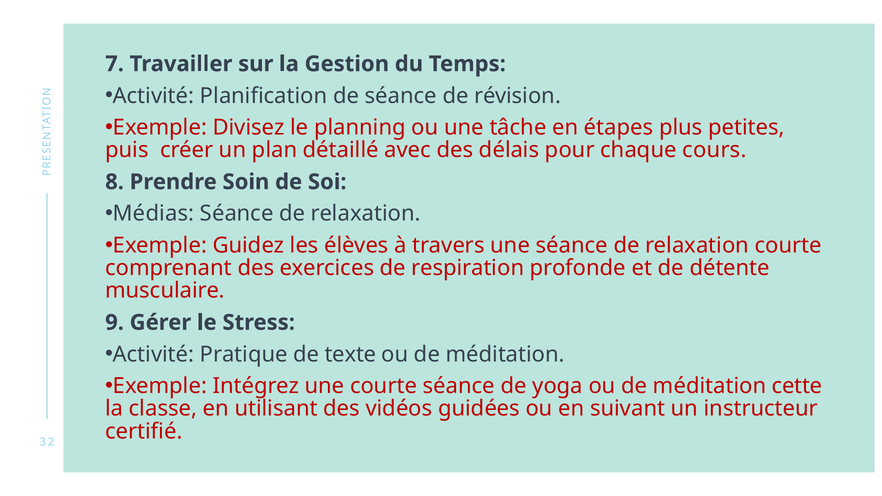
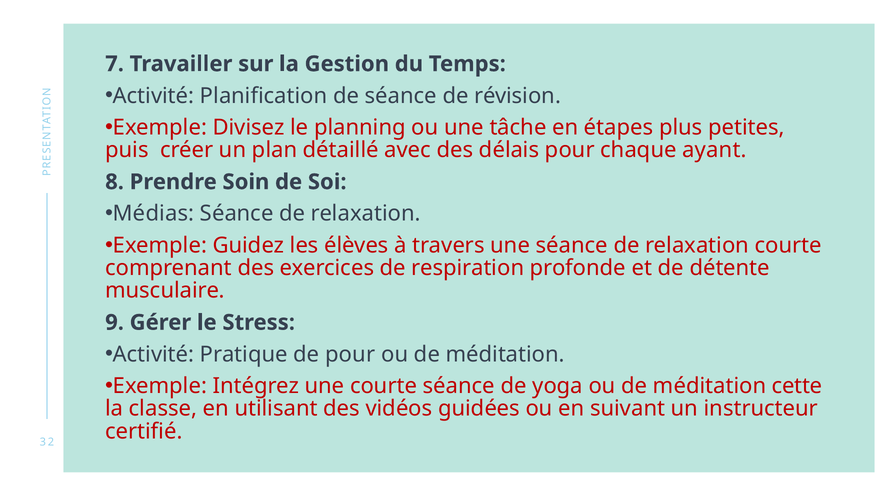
cours: cours -> ayant (714, 150)
de texte: texte -> pour (350, 354)
